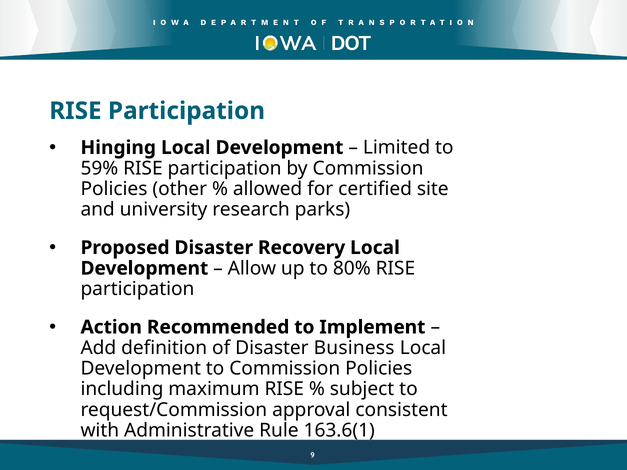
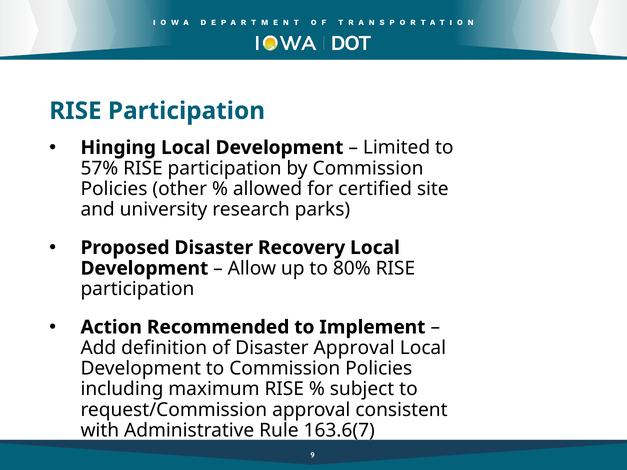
59%: 59% -> 57% (99, 168)
Disaster Business: Business -> Approval (354, 348)
163.6(1: 163.6(1 -> 163.6(7 (339, 431)
